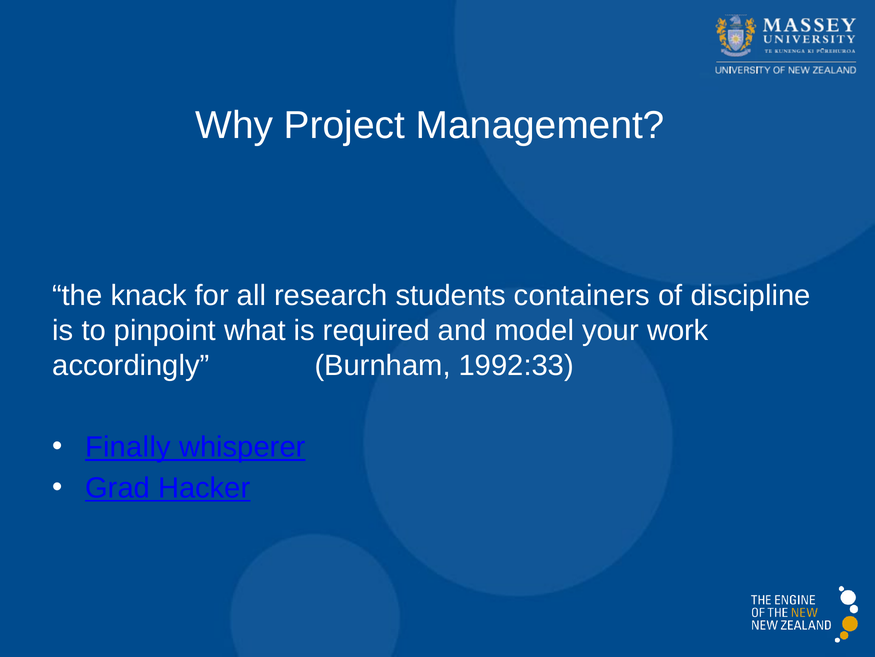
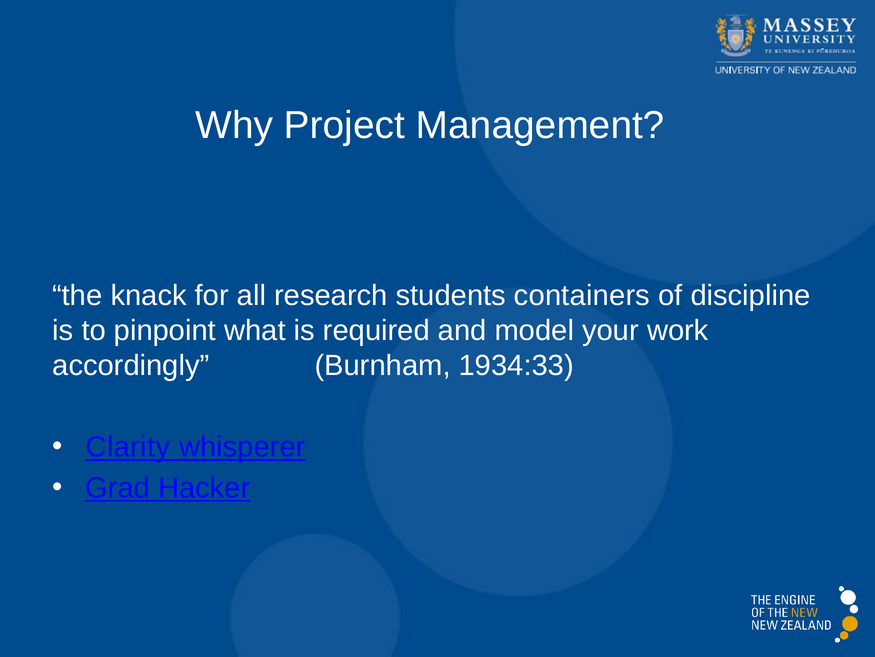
1992:33: 1992:33 -> 1934:33 (516, 365)
Finally: Finally -> Clarity (128, 447)
